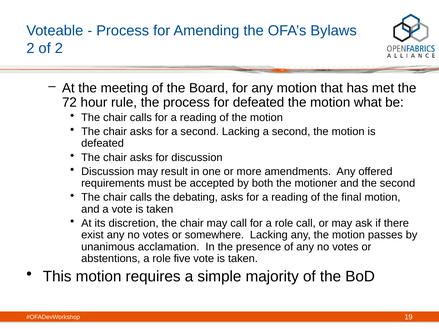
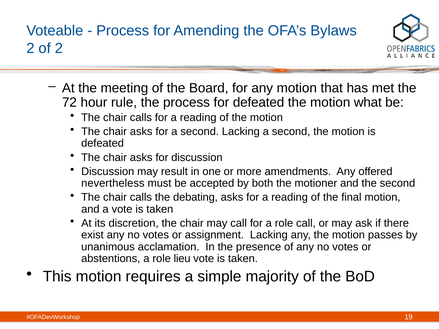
requirements: requirements -> nevertheless (113, 183)
somewhere: somewhere -> assignment (214, 235)
five: five -> lieu (182, 259)
